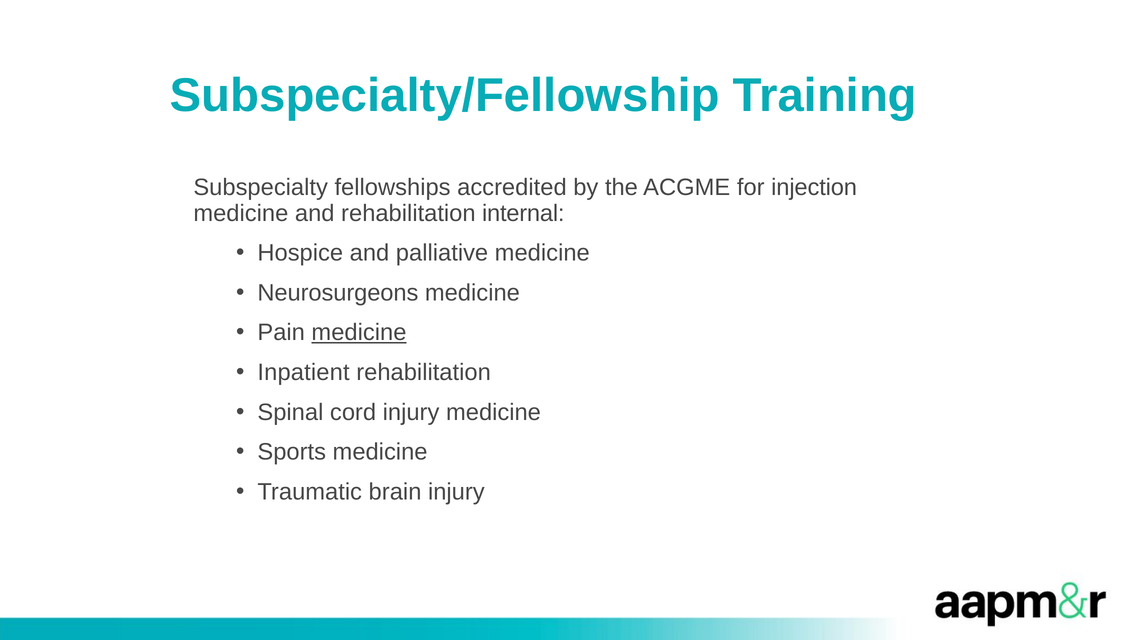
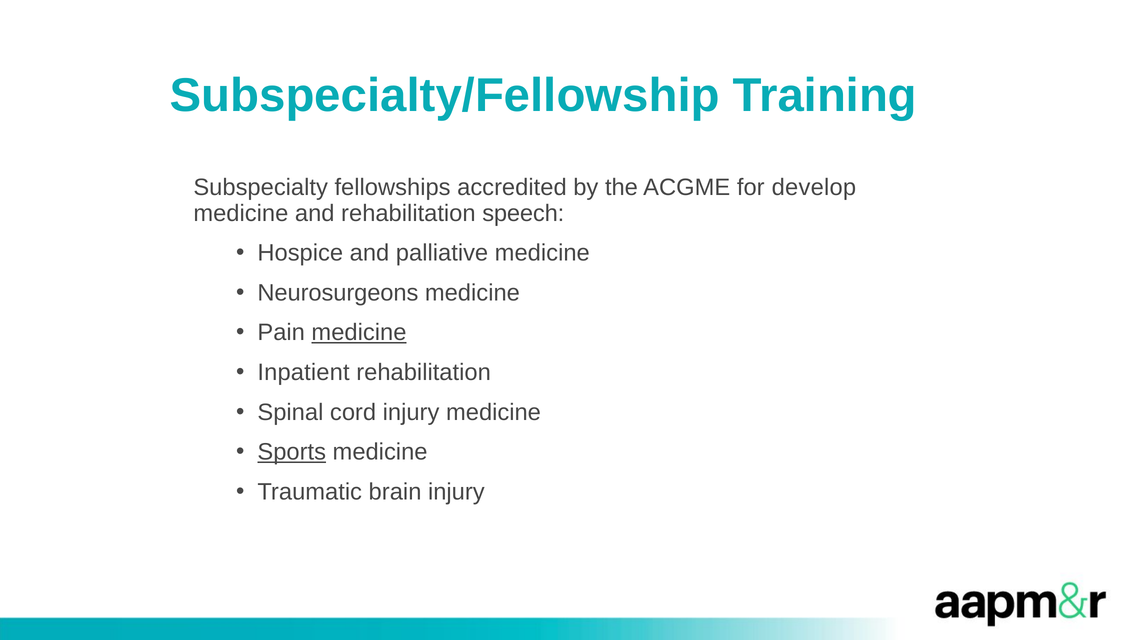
injection: injection -> develop (814, 188)
internal: internal -> speech (523, 213)
Sports underline: none -> present (292, 452)
